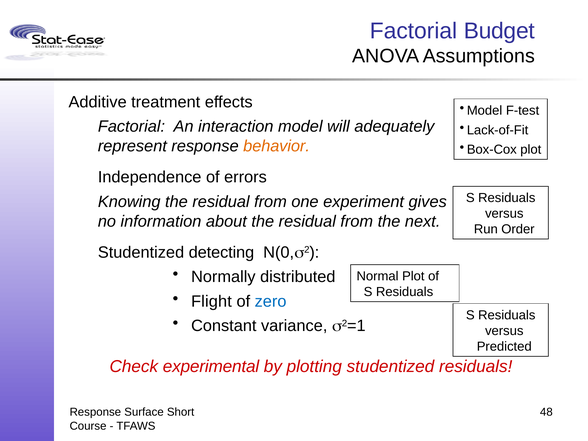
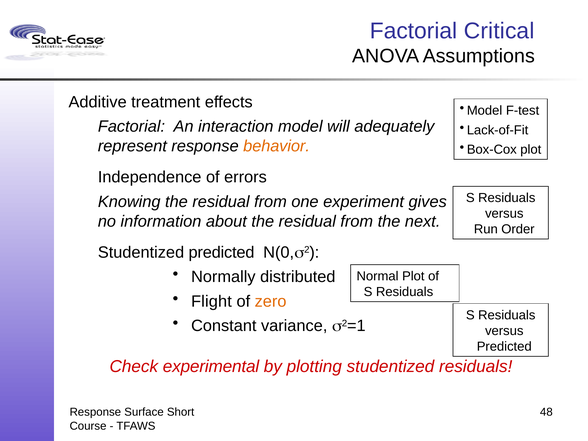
Budget: Budget -> Critical (499, 31)
Studentized detecting: detecting -> predicted (222, 252)
zero colour: blue -> orange (271, 301)
